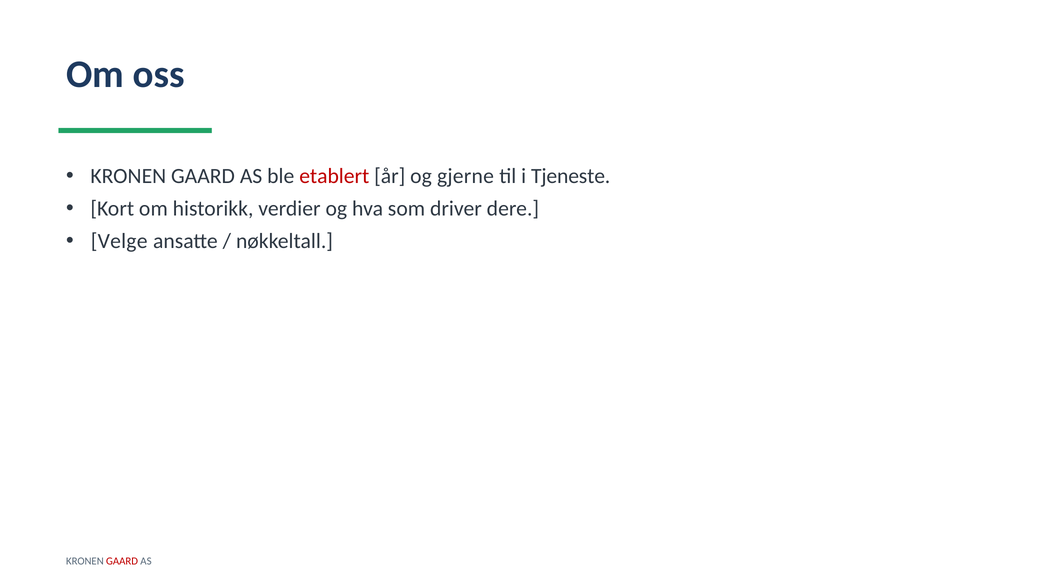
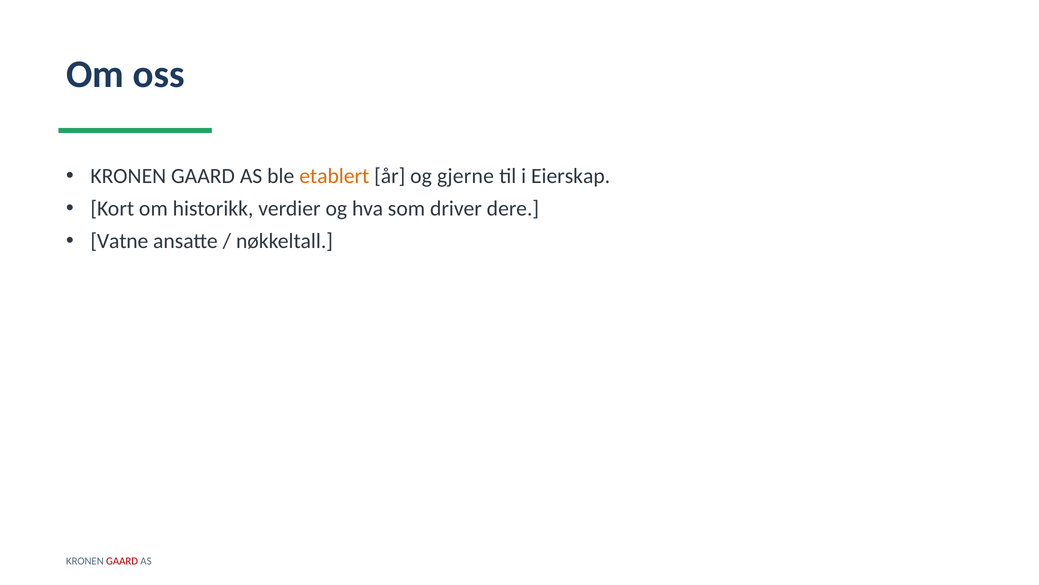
etablert colour: red -> orange (334, 176)
Tjeneste: Tjeneste -> Eierskap (571, 176)
Velge: Velge -> Vatne (119, 241)
